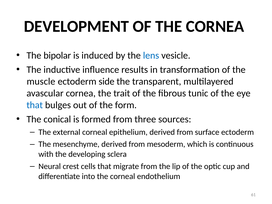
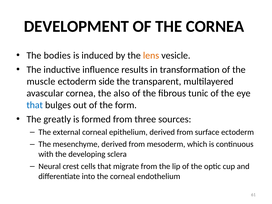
bipolar: bipolar -> bodies (57, 56)
lens colour: blue -> orange (151, 56)
trait: trait -> also (122, 93)
conical: conical -> greatly (57, 119)
